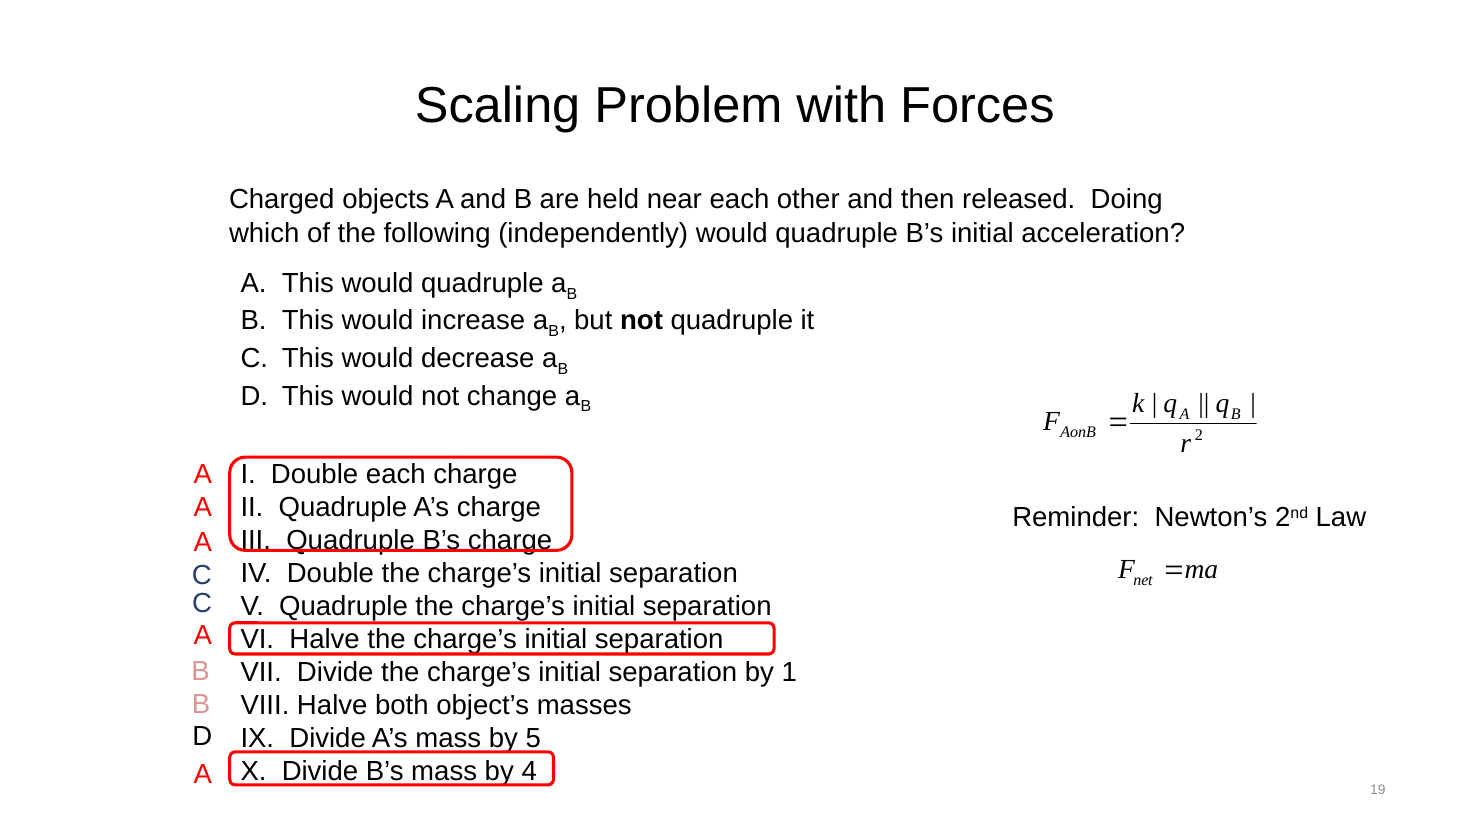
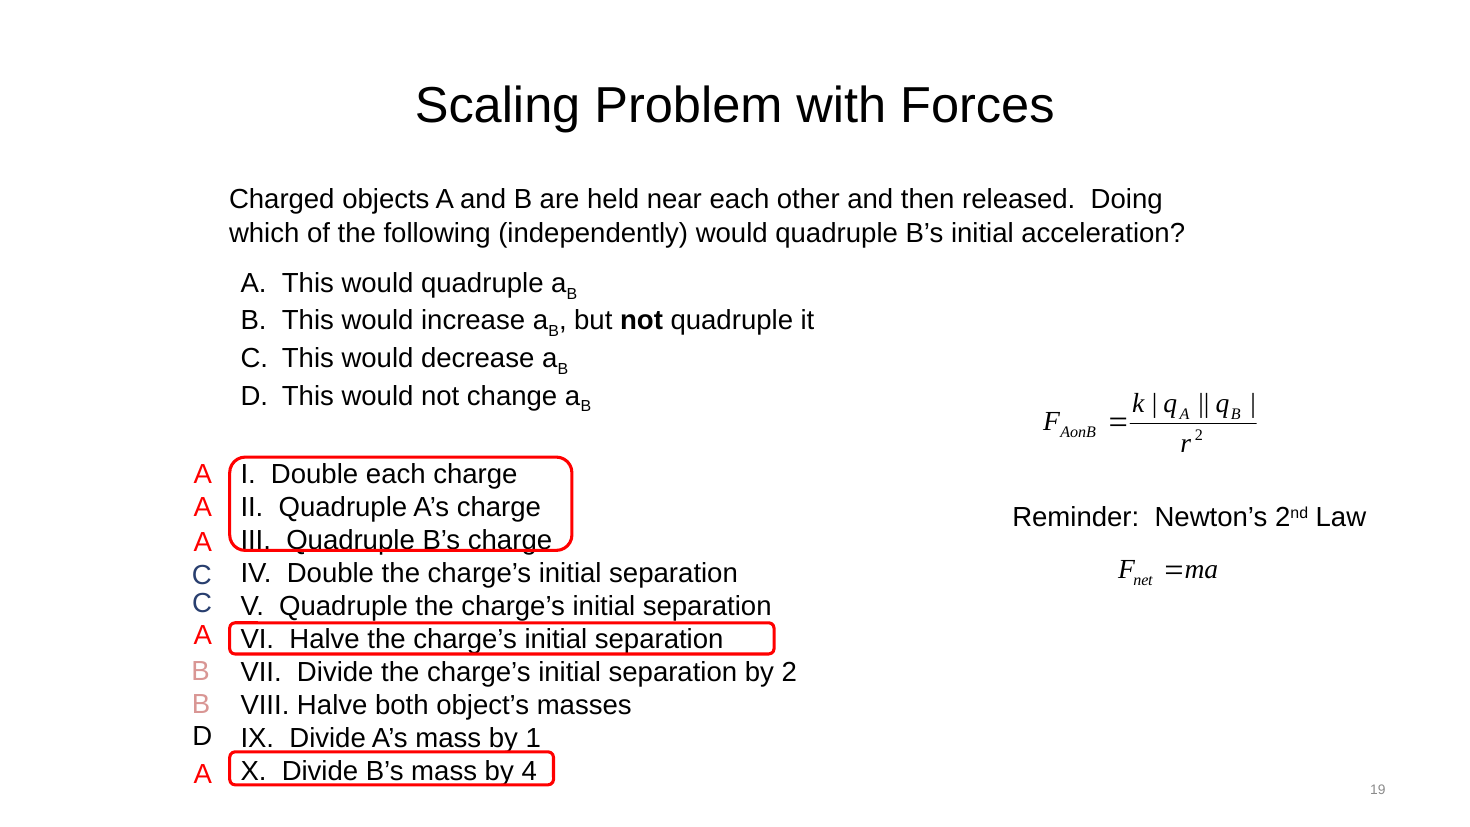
by 1: 1 -> 2 (789, 672)
5: 5 -> 1 (533, 739)
